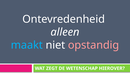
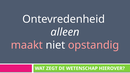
maakt colour: light blue -> pink (27, 45)
